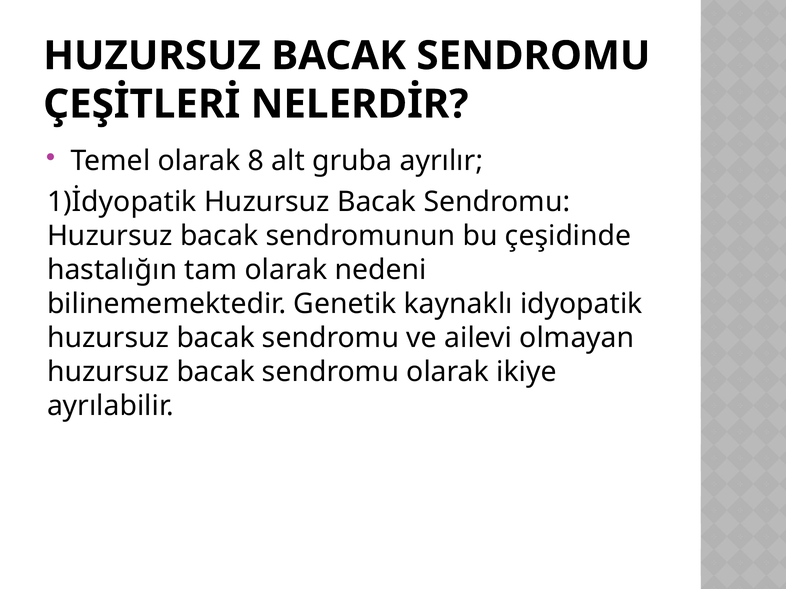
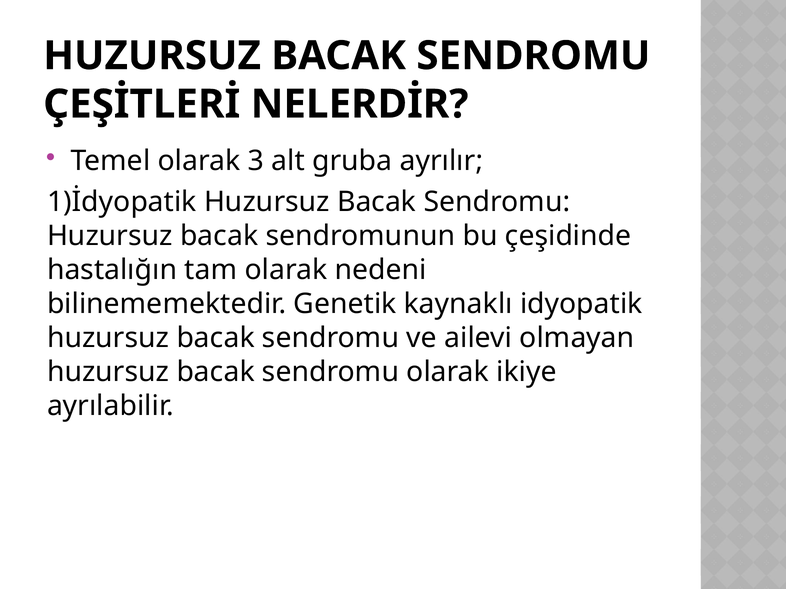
8: 8 -> 3 (256, 161)
